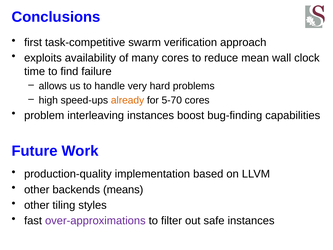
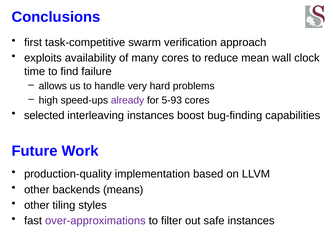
already colour: orange -> purple (128, 100)
5-70: 5-70 -> 5-93 (172, 100)
problem: problem -> selected (44, 115)
